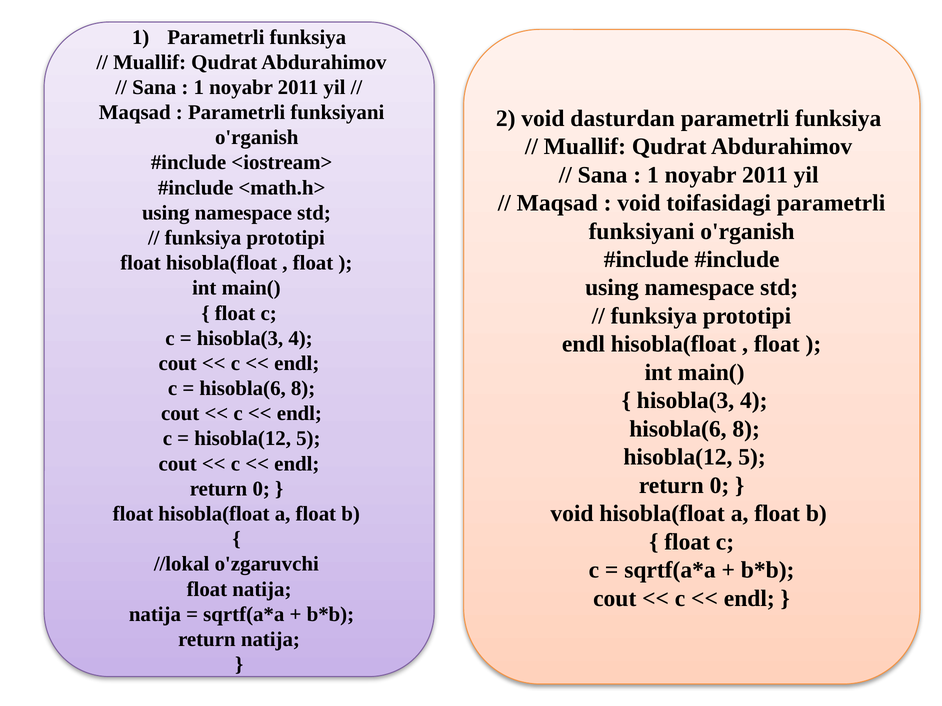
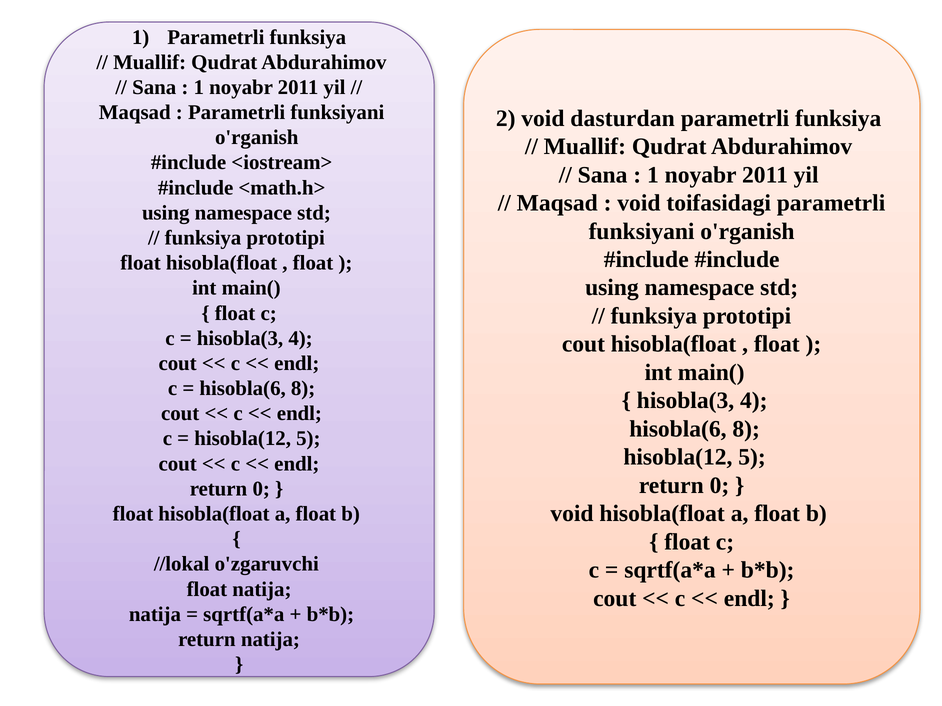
endl: endl -> cout (583, 344)
